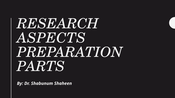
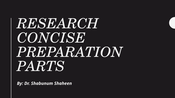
ASPECTS: ASPECTS -> CONCISE (51, 38)
